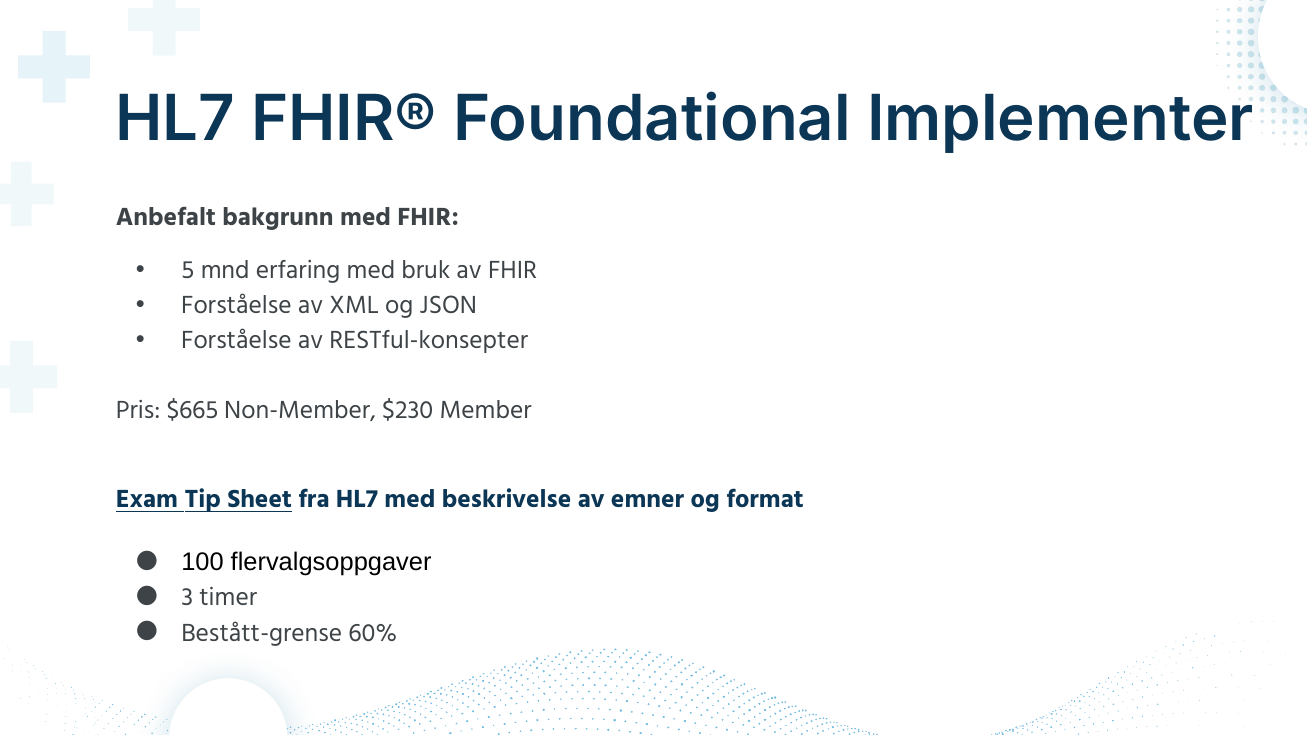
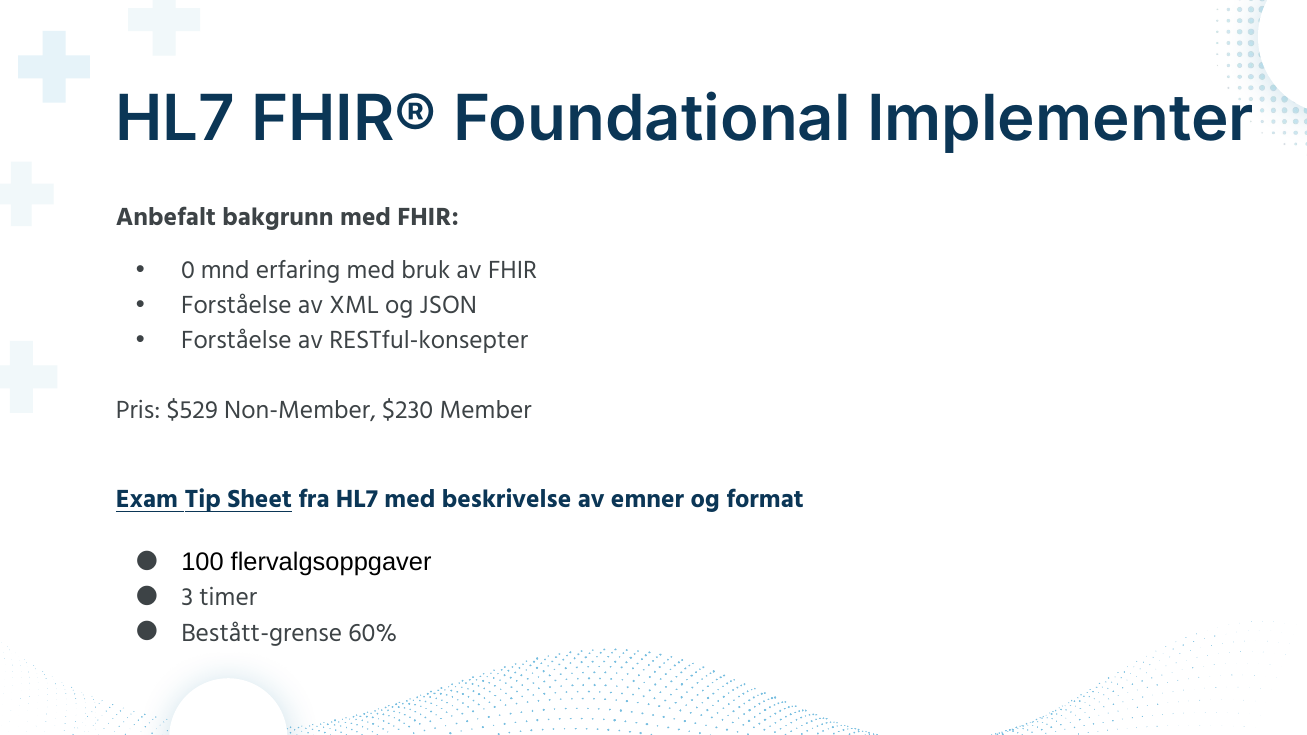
5: 5 -> 0 (188, 270)
$665: $665 -> $529 (192, 410)
